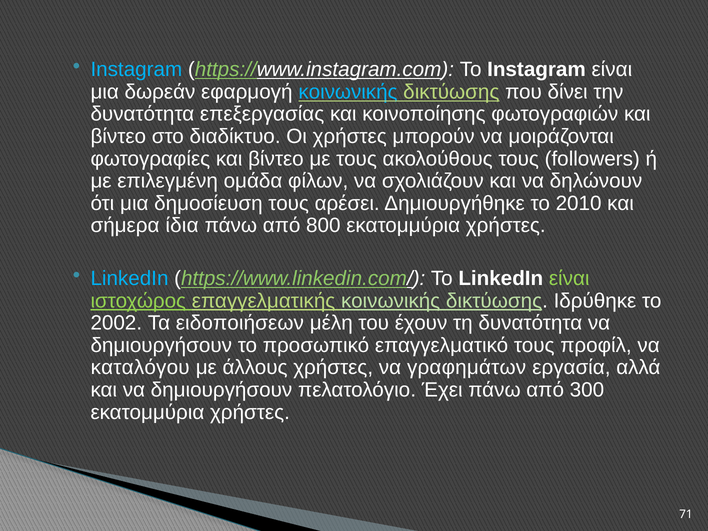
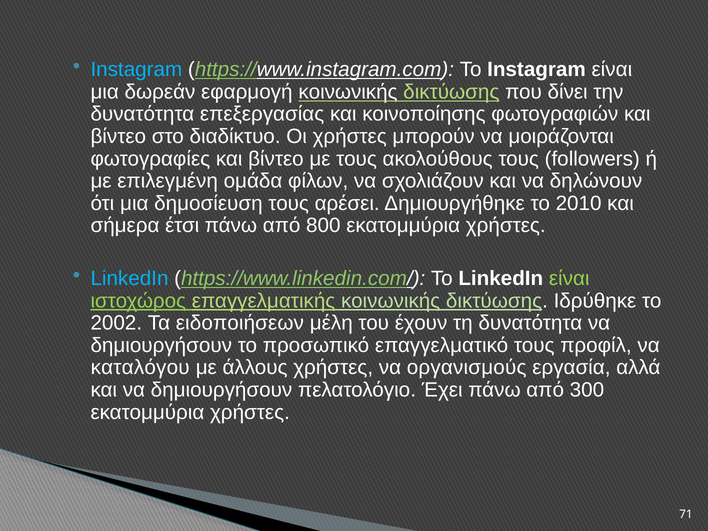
κοινωνικής colour: light blue -> white (348, 92)
ίδια: ίδια -> έτσι (182, 226)
γραφημάτων: γραφημάτων -> οργανισμούς (467, 368)
